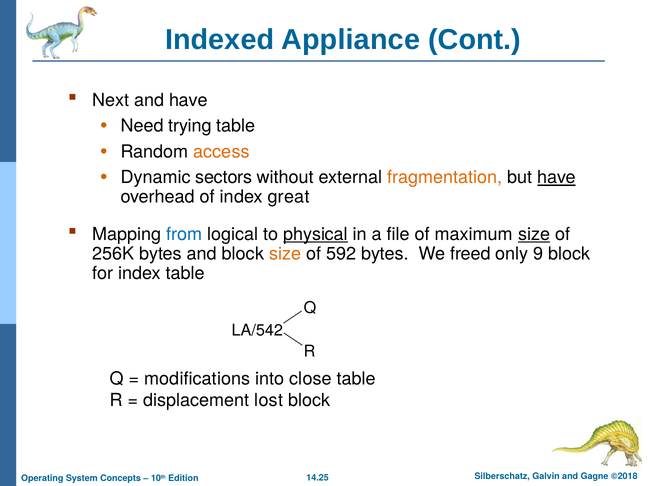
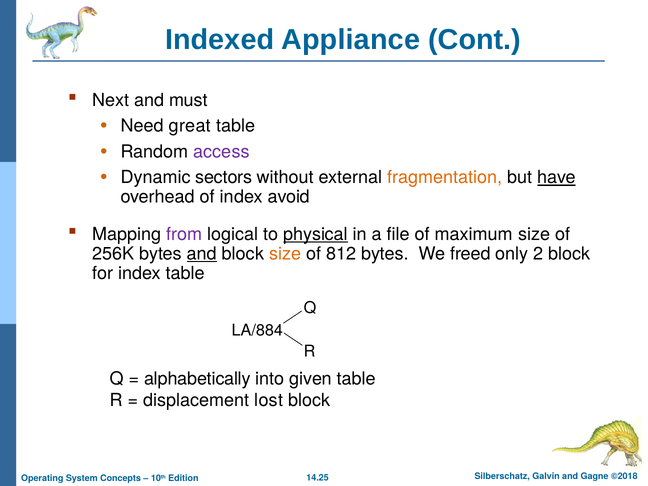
and have: have -> must (188, 100)
trying: trying -> great (190, 126)
access colour: orange -> purple (221, 152)
great: great -> avoid (289, 197)
from colour: blue -> purple (184, 234)
size underline: present -> none (534, 234)
and underline: none -> present (202, 254)
592: 592 -> 812 (341, 254)
9: 9 -> 2 (538, 254)
LA/542: LA/542 -> LA/884 (257, 330)
modifications: modifications -> alphabetically (197, 379)
close: close -> given (311, 379)
